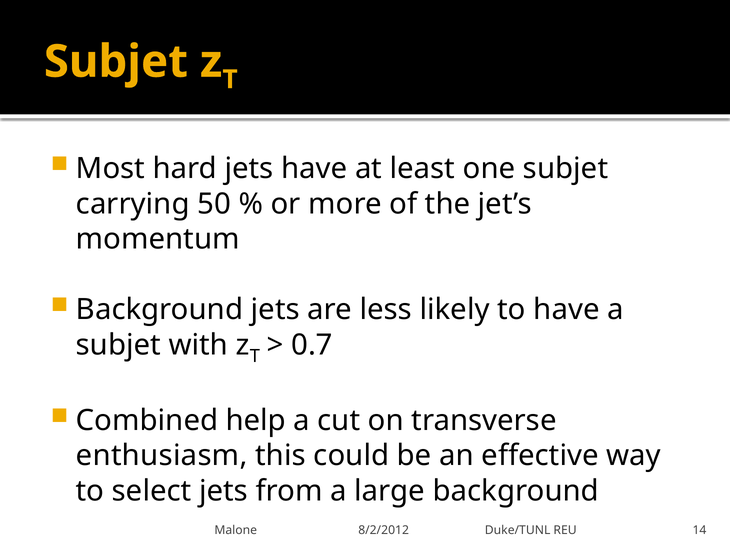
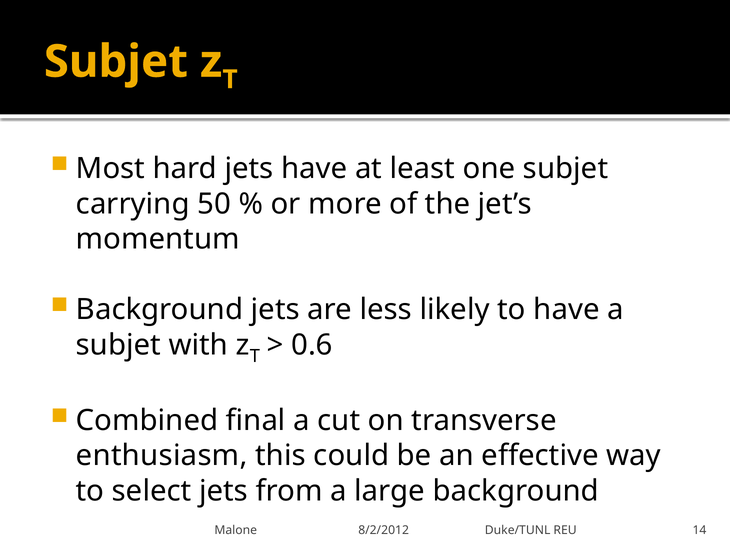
0.7: 0.7 -> 0.6 (312, 345)
help: help -> final (256, 421)
